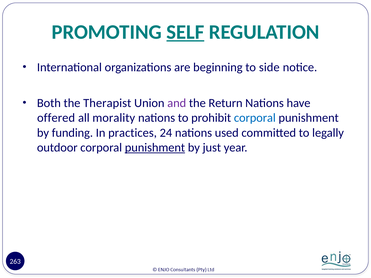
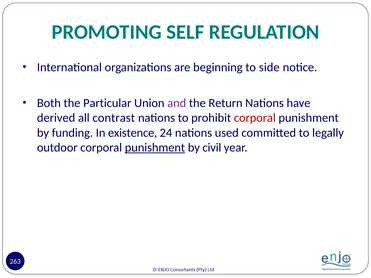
SELF underline: present -> none (185, 32)
Therapist: Therapist -> Particular (107, 103)
offered: offered -> derived (56, 118)
morality: morality -> contrast (114, 118)
corporal colour: blue -> red (255, 118)
practices: practices -> existence (133, 133)
just: just -> civil (212, 148)
